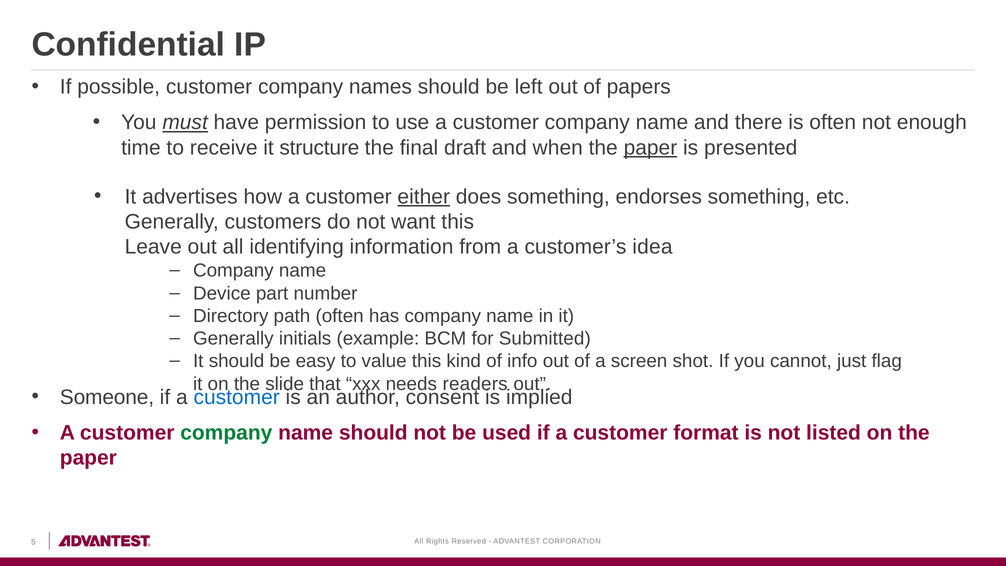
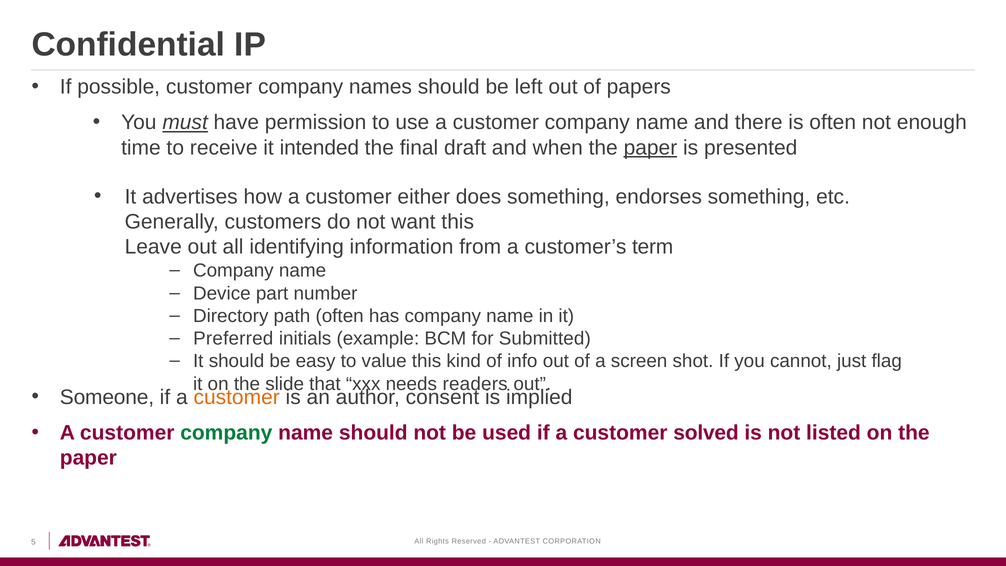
structure: structure -> intended (319, 148)
either underline: present -> none (424, 197)
idea: idea -> term (653, 247)
Generally: Generally -> Preferred (233, 339)
customer colour: blue -> orange (237, 397)
format: format -> solved (706, 433)
